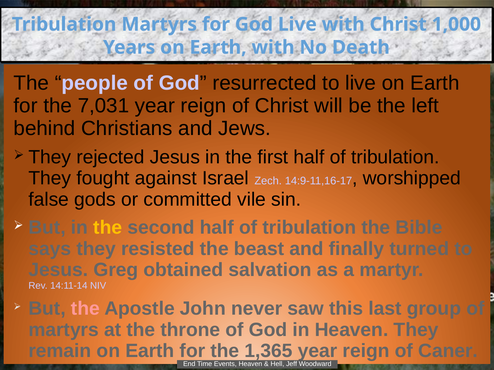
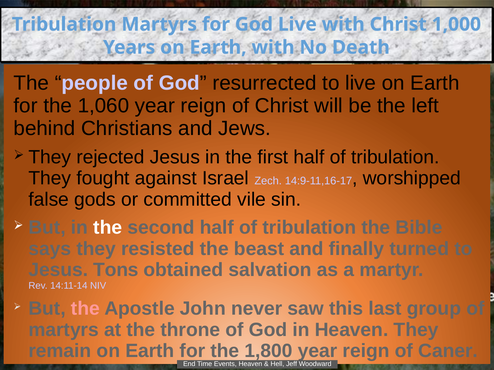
7,031: 7,031 -> 1,060 (103, 106)
the colour: yellow -> white (108, 228)
Greg: Greg -> Tons (116, 270)
1,365: 1,365 -> 1,800 (269, 351)
